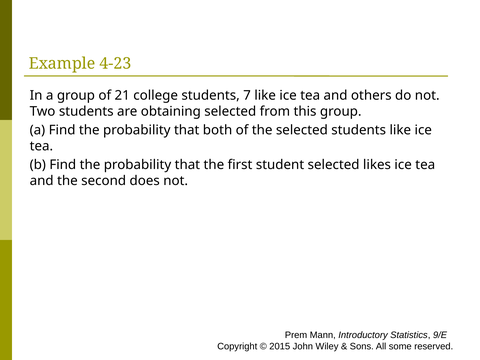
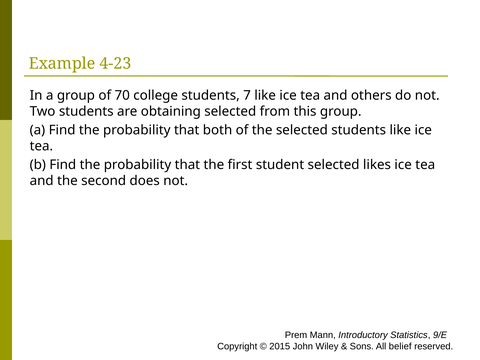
21: 21 -> 70 (122, 95)
some: some -> belief (400, 346)
